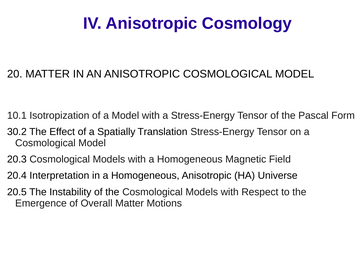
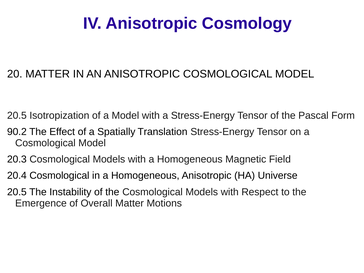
10.1: 10.1 -> 20.5 (17, 116)
30.2: 30.2 -> 90.2 (17, 132)
20.4 Interpretation: Interpretation -> Cosmological (59, 176)
